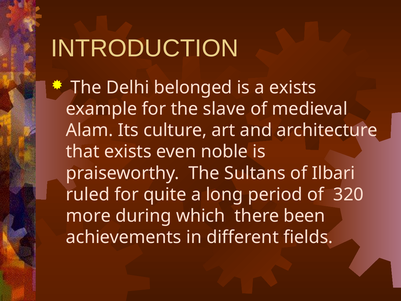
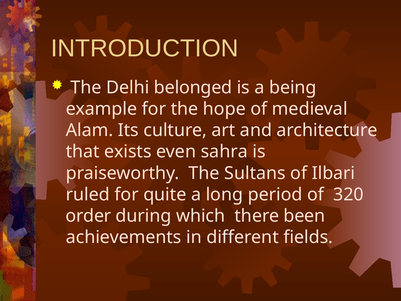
a exists: exists -> being (293, 87)
slave: slave -> hope (224, 109)
noble: noble -> sahra (224, 152)
more: more -> order (88, 216)
